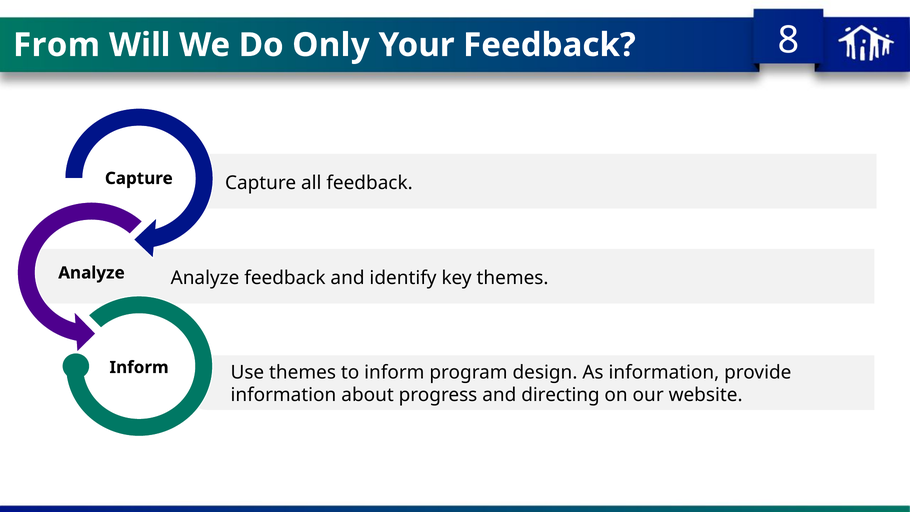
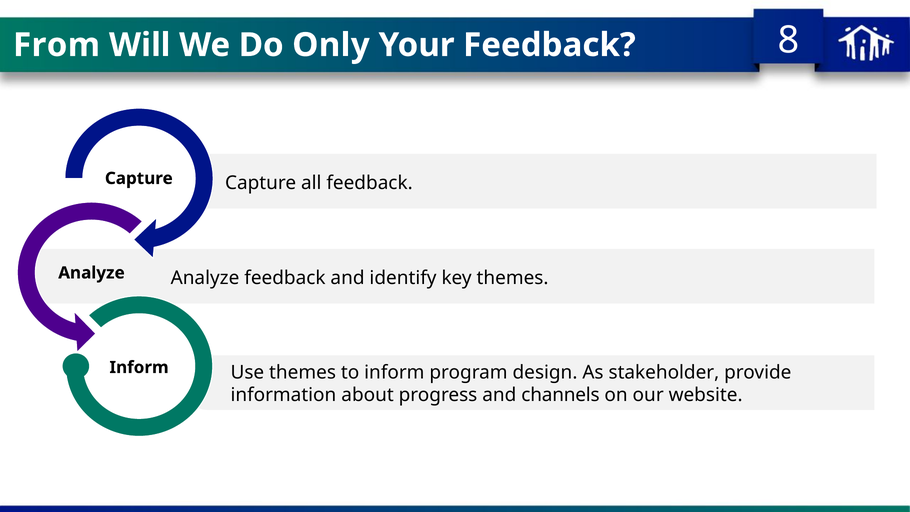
As information: information -> stakeholder (664, 372)
directing: directing -> channels (561, 395)
